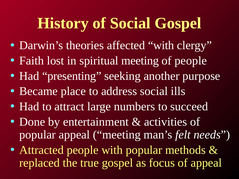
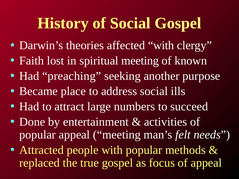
of people: people -> known (191, 61)
presenting: presenting -> preaching (72, 76)
